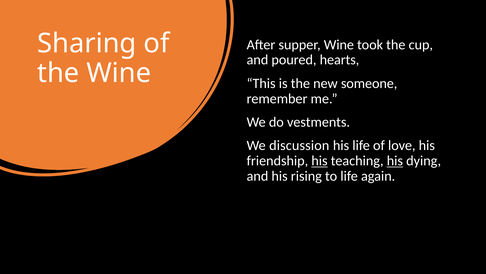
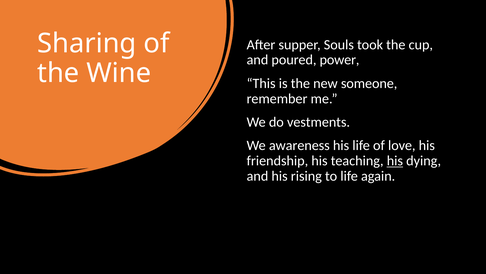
supper Wine: Wine -> Souls (339, 45)
hearts: hearts -> power (340, 60)
discussion: discussion -> awareness (299, 145)
his underline: present -> none (319, 161)
